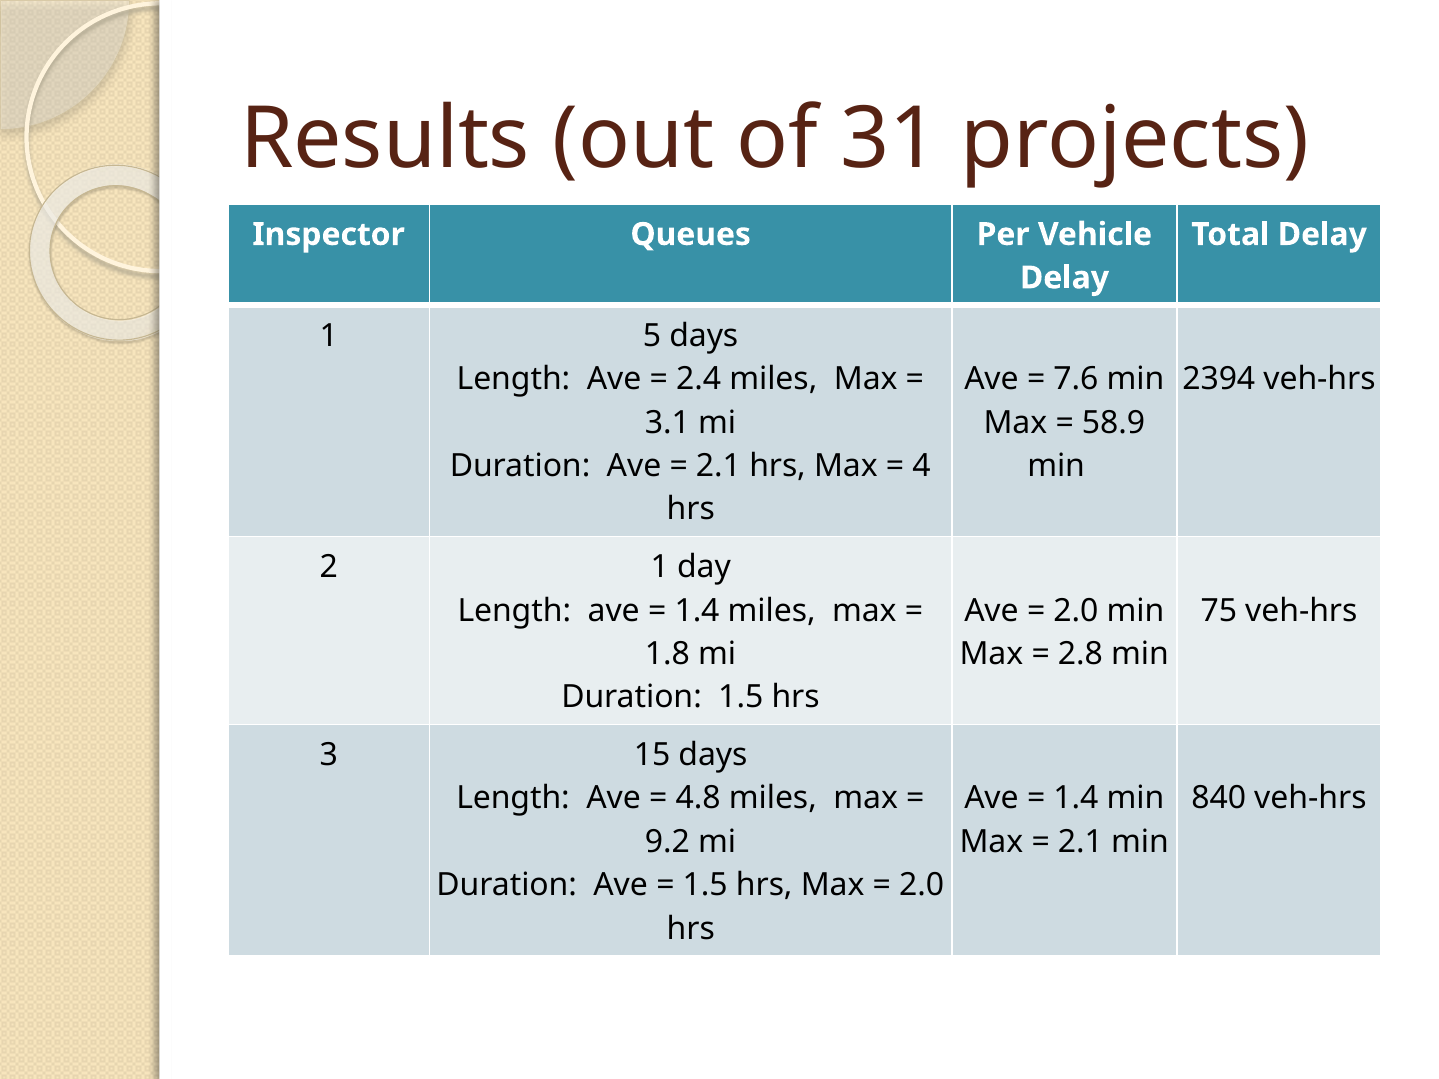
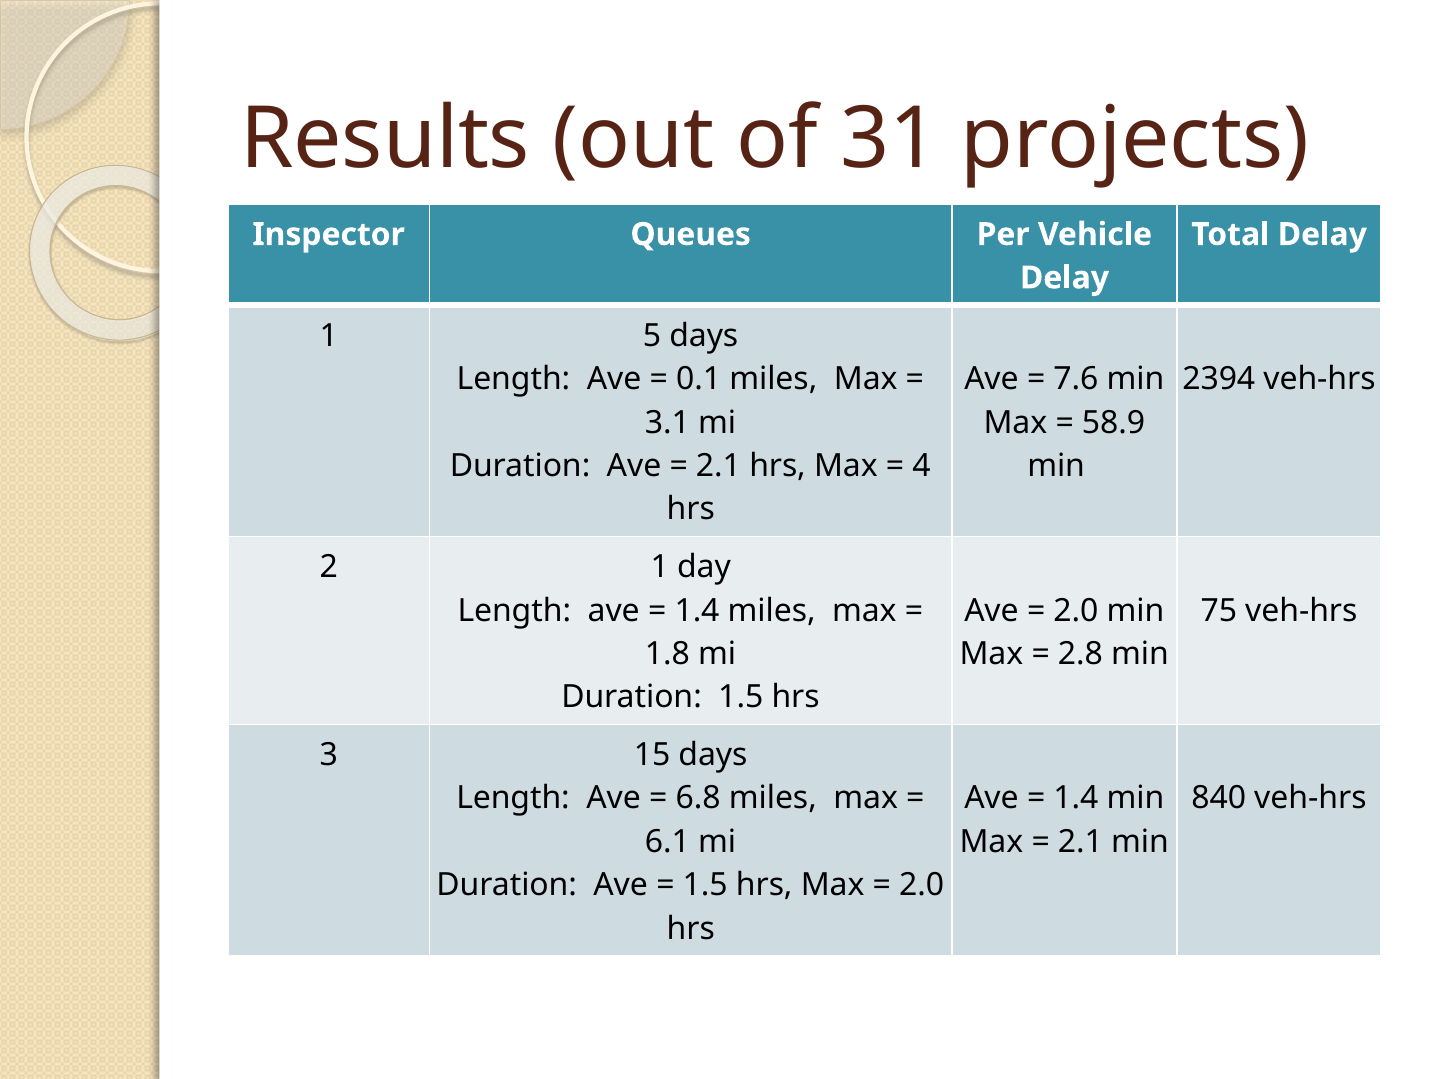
2.4: 2.4 -> 0.1 (699, 379)
4.8: 4.8 -> 6.8 (698, 799)
9.2: 9.2 -> 6.1 (667, 842)
